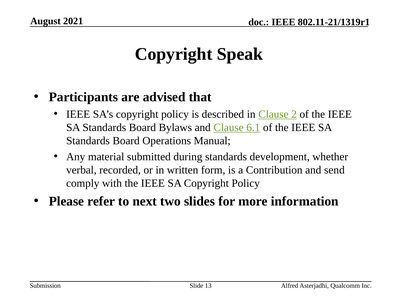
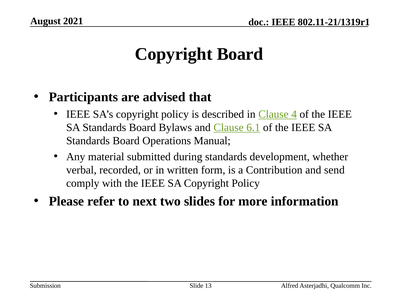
Copyright Speak: Speak -> Board (240, 54)
2: 2 -> 4 (294, 114)
